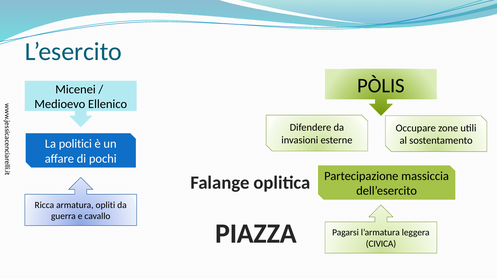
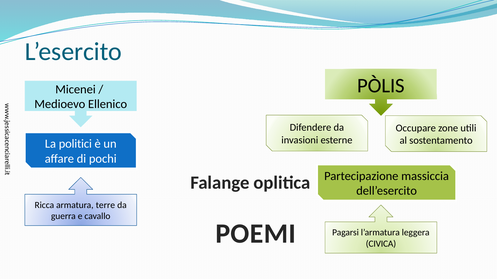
opliti: opliti -> terre (105, 205)
PIAZZA: PIAZZA -> POEMI (256, 234)
